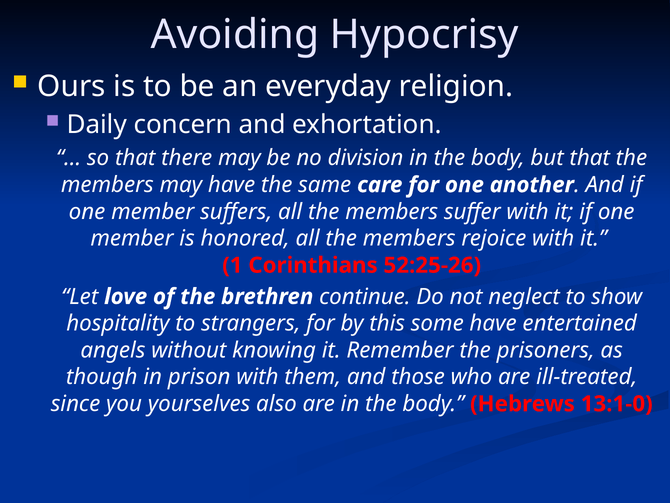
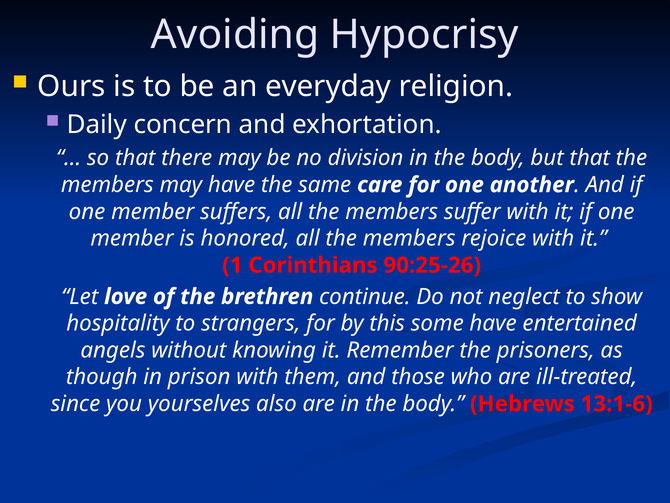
52:25-26: 52:25-26 -> 90:25-26 (432, 265)
13:1-0: 13:1-0 -> 13:1-6 (617, 404)
